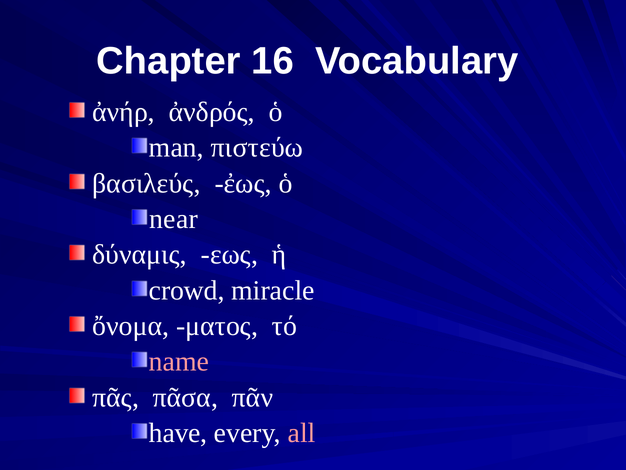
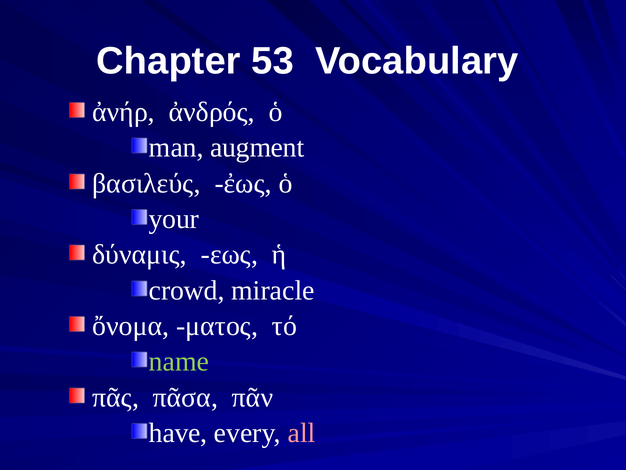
16: 16 -> 53 (273, 61)
πιστεύω: πιστεύω -> augment (257, 148)
near: near -> your (174, 219)
name colour: pink -> light green (179, 361)
